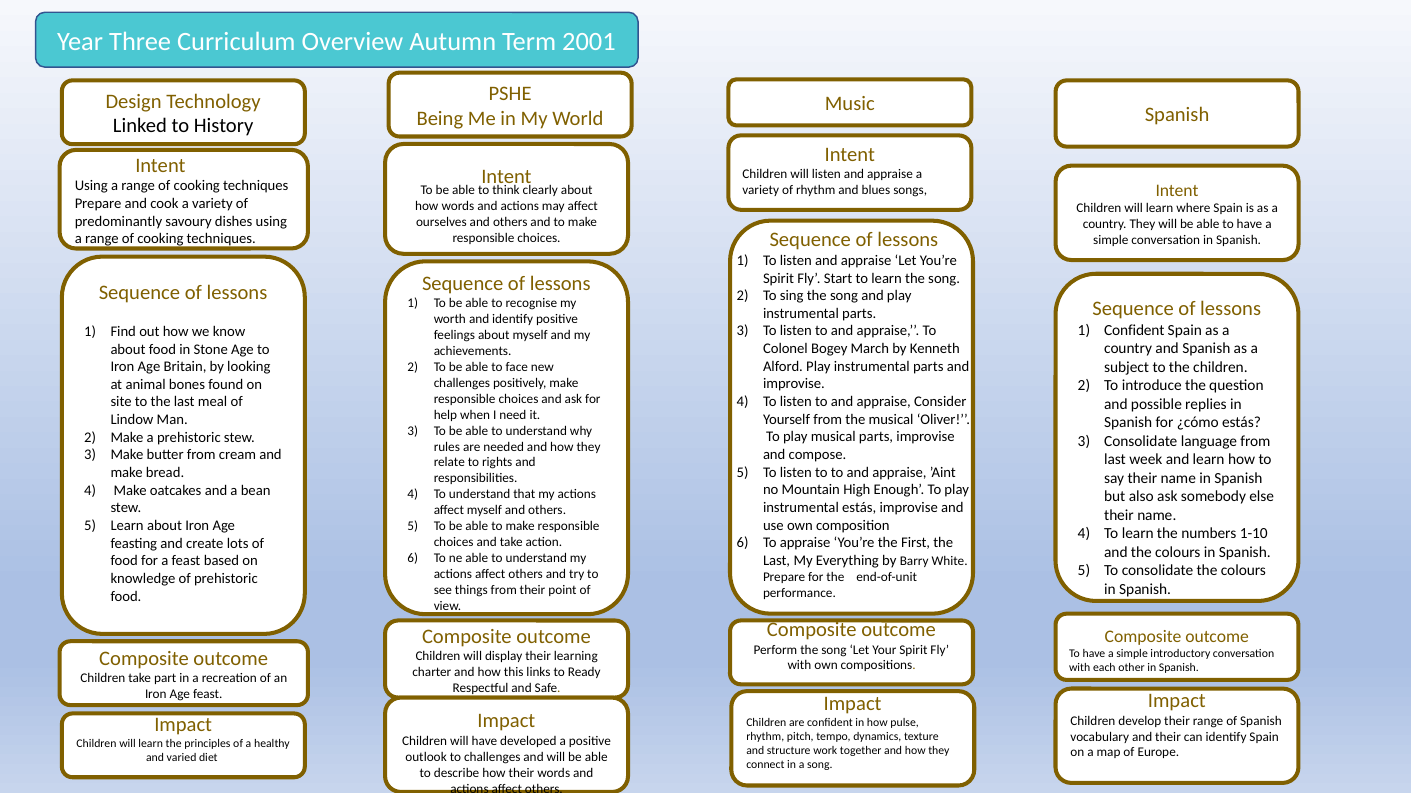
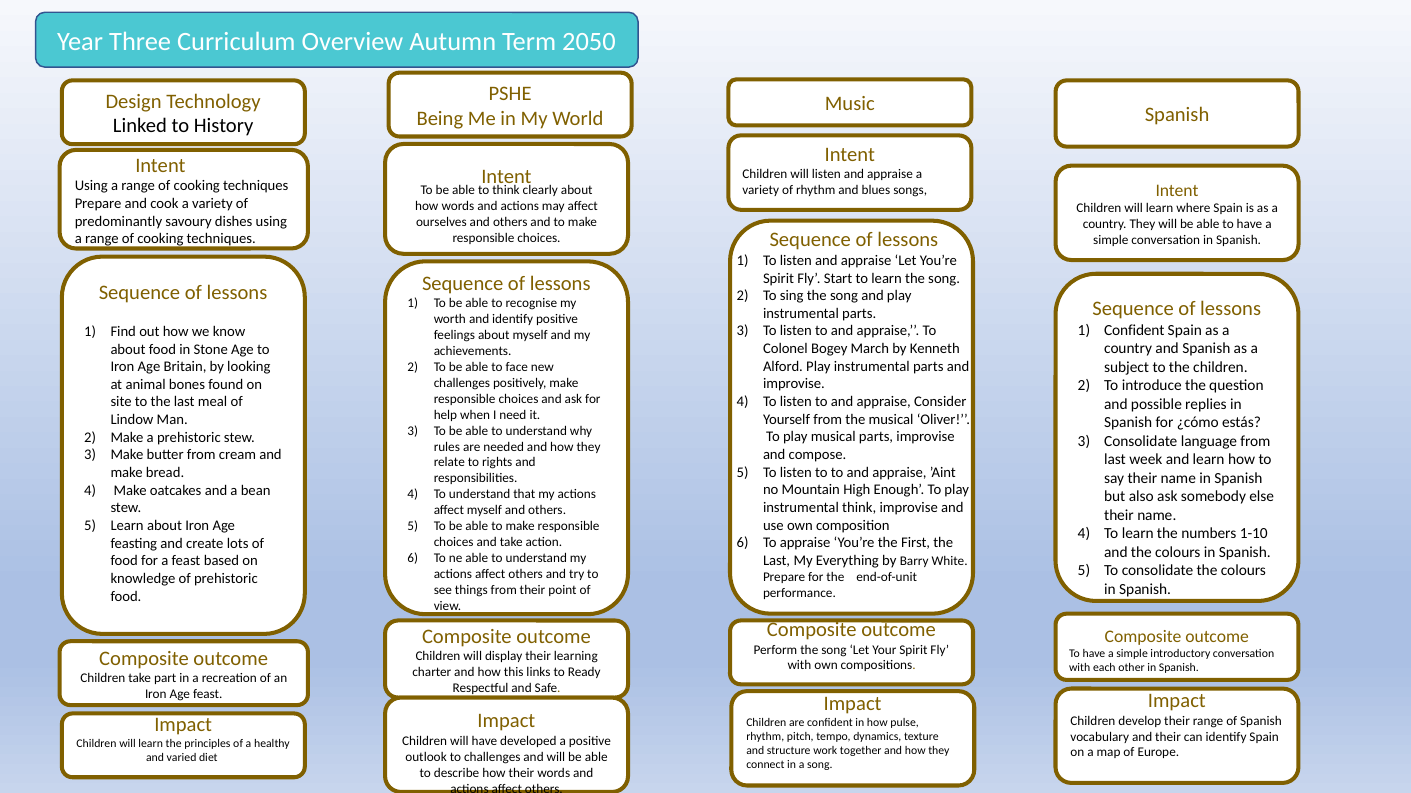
2001: 2001 -> 2050 (589, 42)
instrumental estás: estás -> think (859, 508)
